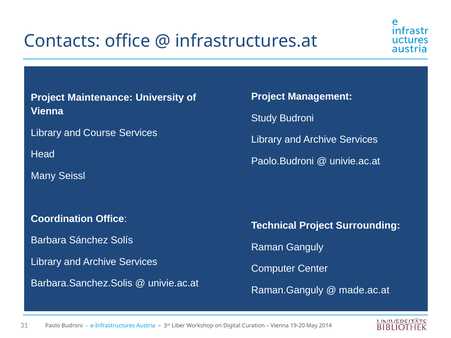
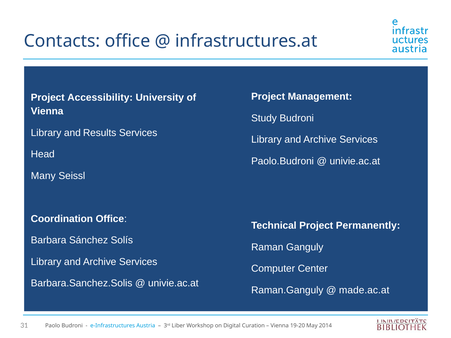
Maintenance: Maintenance -> Accessibility (100, 98)
Course: Course -> Results (100, 133)
Surrounding: Surrounding -> Permanently (368, 226)
